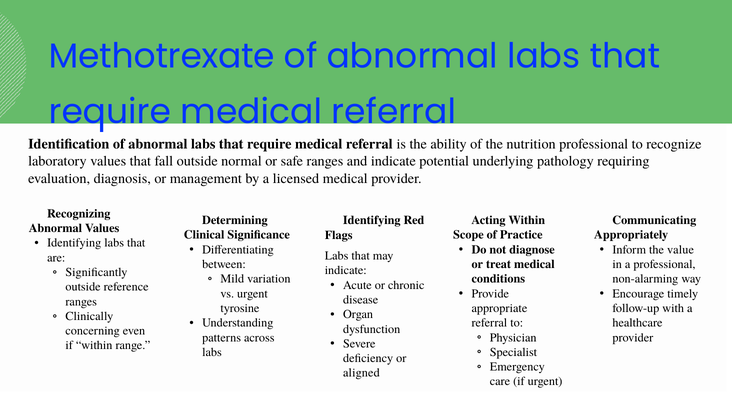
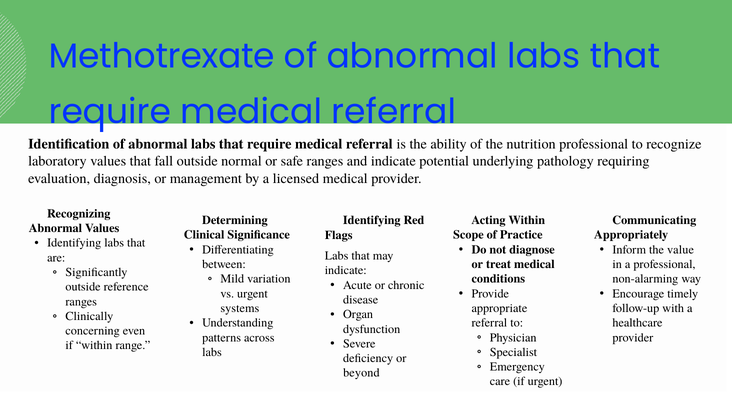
tyrosine: tyrosine -> systems (240, 308)
aligned: aligned -> beyond (361, 373)
